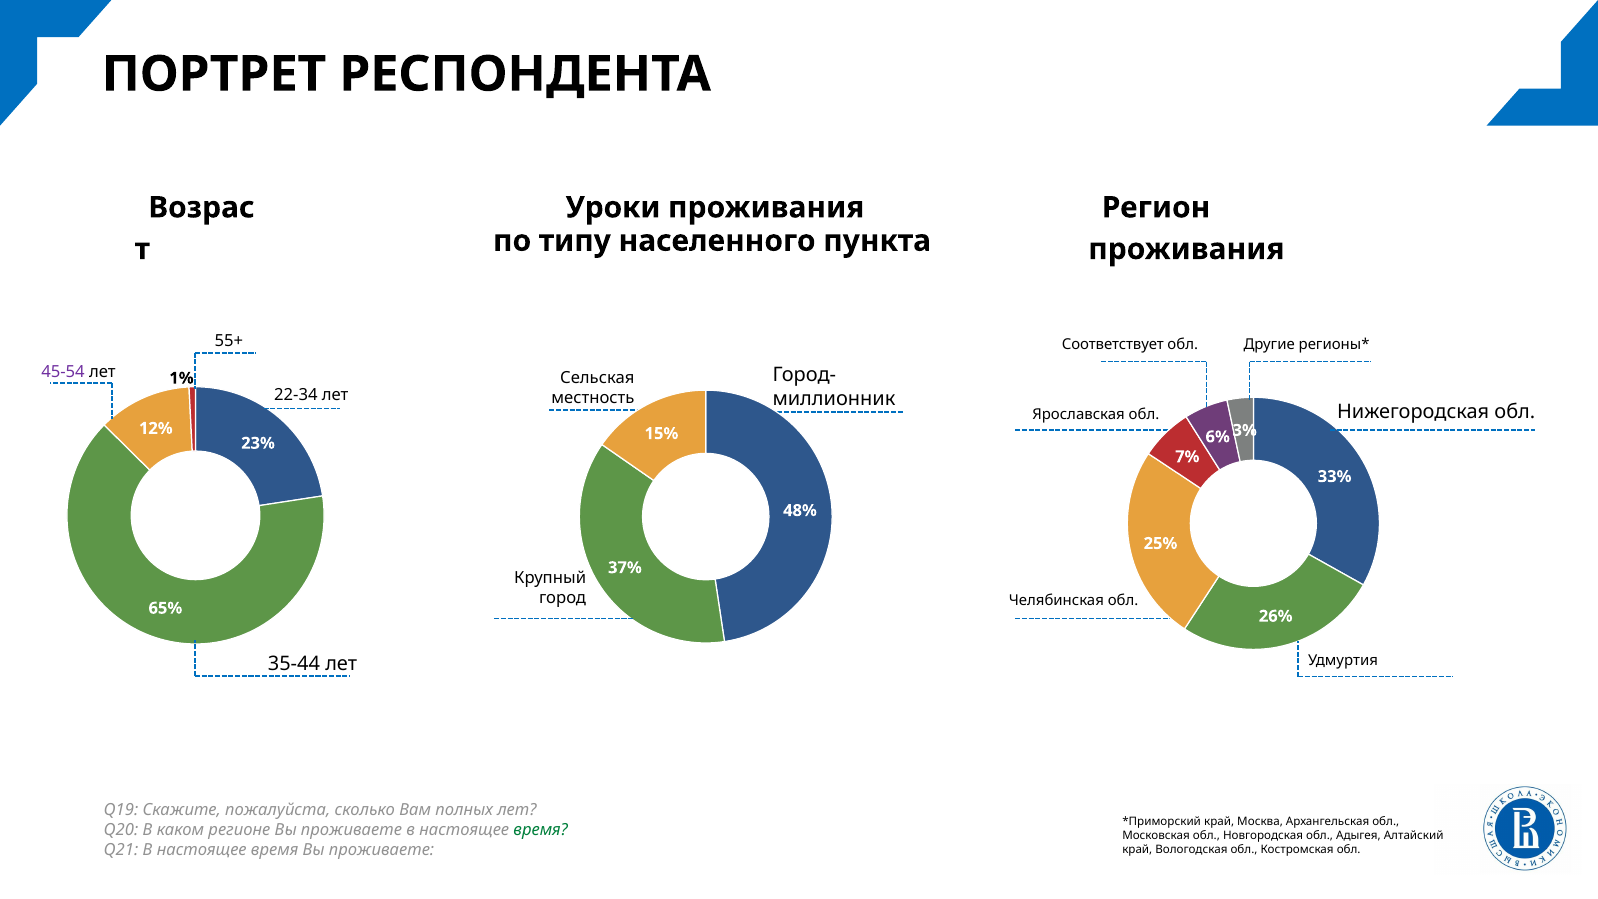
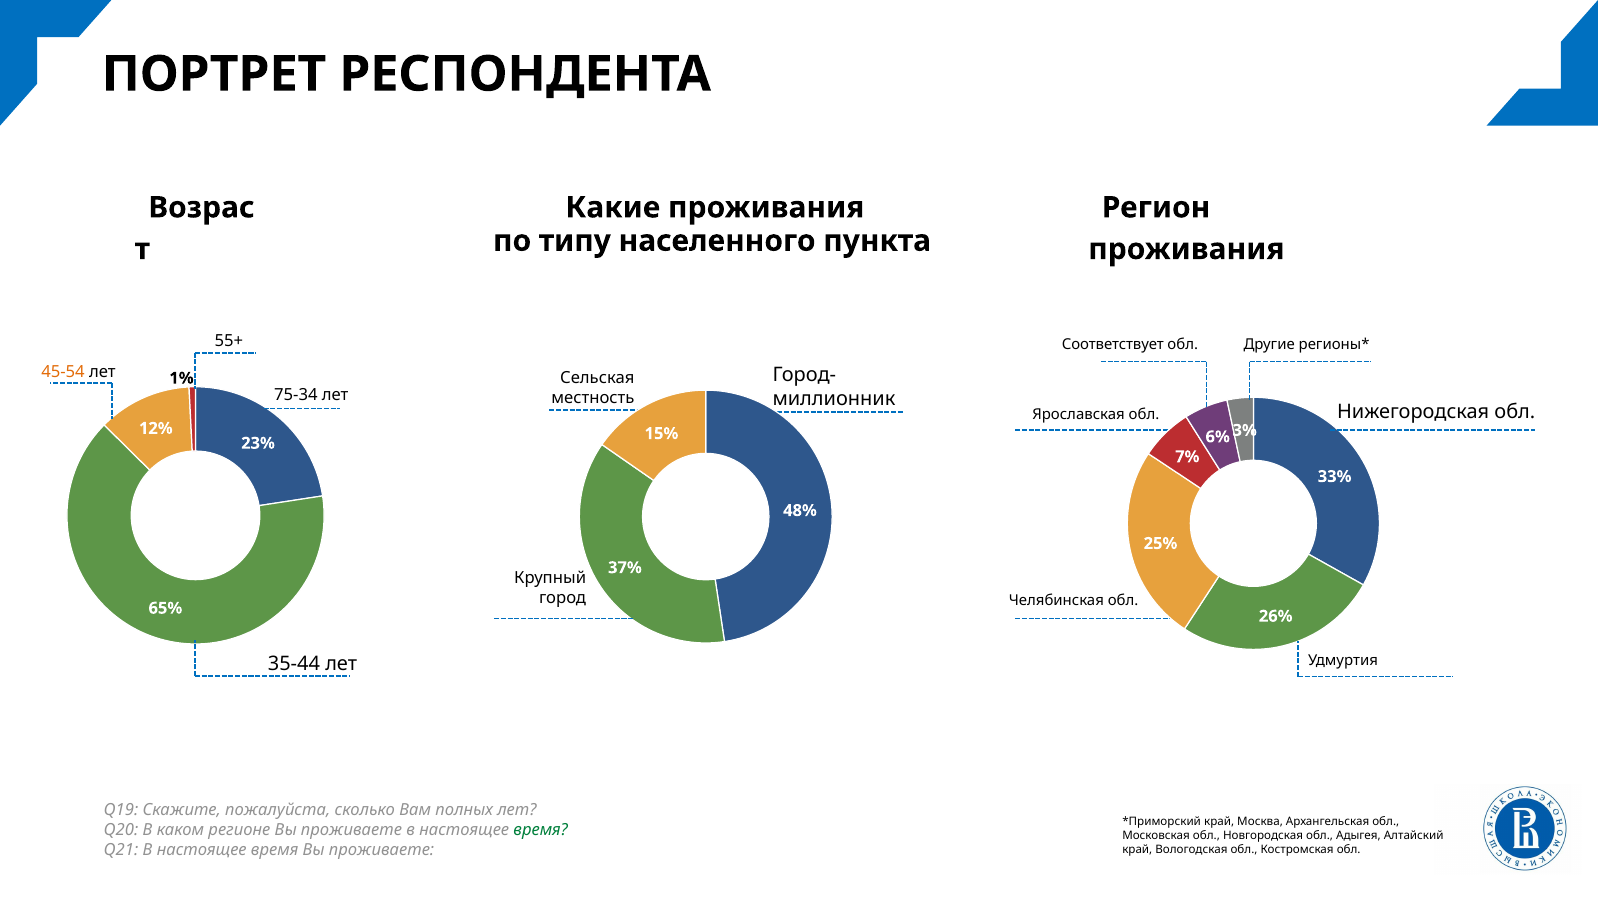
Уроки: Уроки -> Какие (613, 208)
45-54 colour: purple -> orange (63, 372)
22-34: 22-34 -> 75-34 (296, 395)
